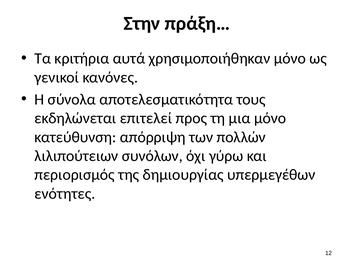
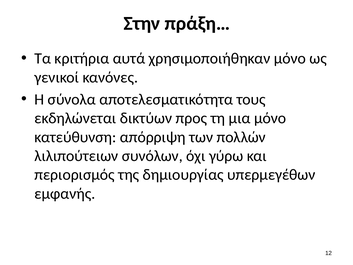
επιτελεί: επιτελεί -> δικτύων (146, 118)
ενότητες: ενότητες -> εμφανής (65, 193)
